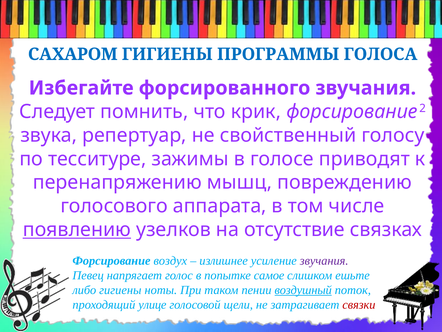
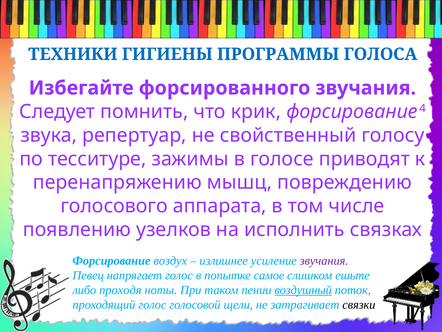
САХАРОМ: САХАРОМ -> ТЕХНИКИ (73, 54)
2: 2 -> 4 (423, 108)
появлению underline: present -> none (77, 229)
отсутствие: отсутствие -> исполнить (294, 229)
либо гигиены: гигиены -> проходя (120, 290)
проходящий улице: улице -> голос (152, 304)
связки colour: red -> black (359, 304)
